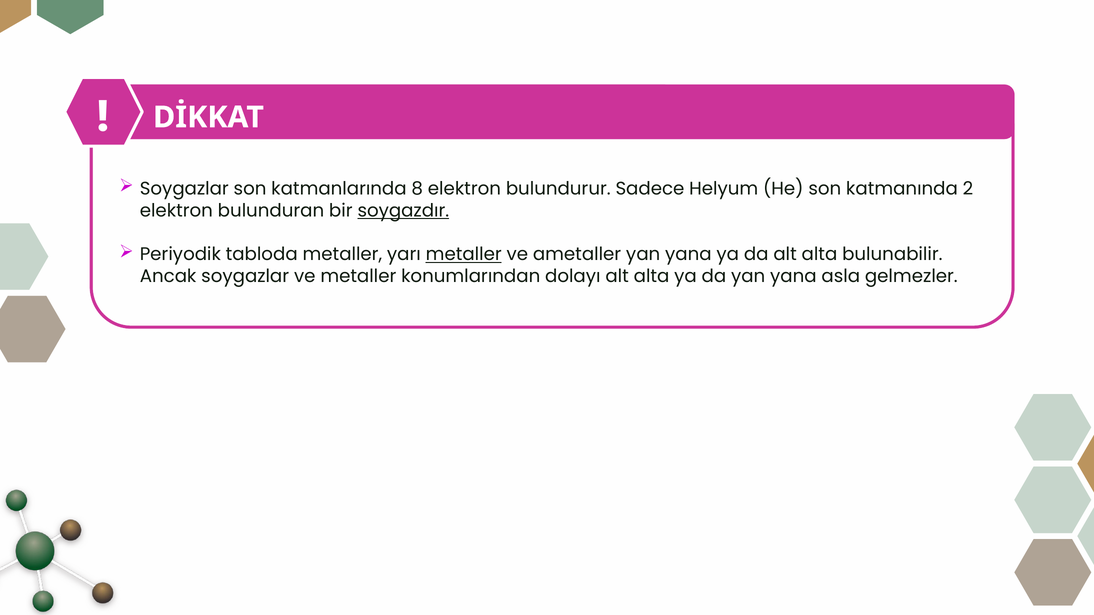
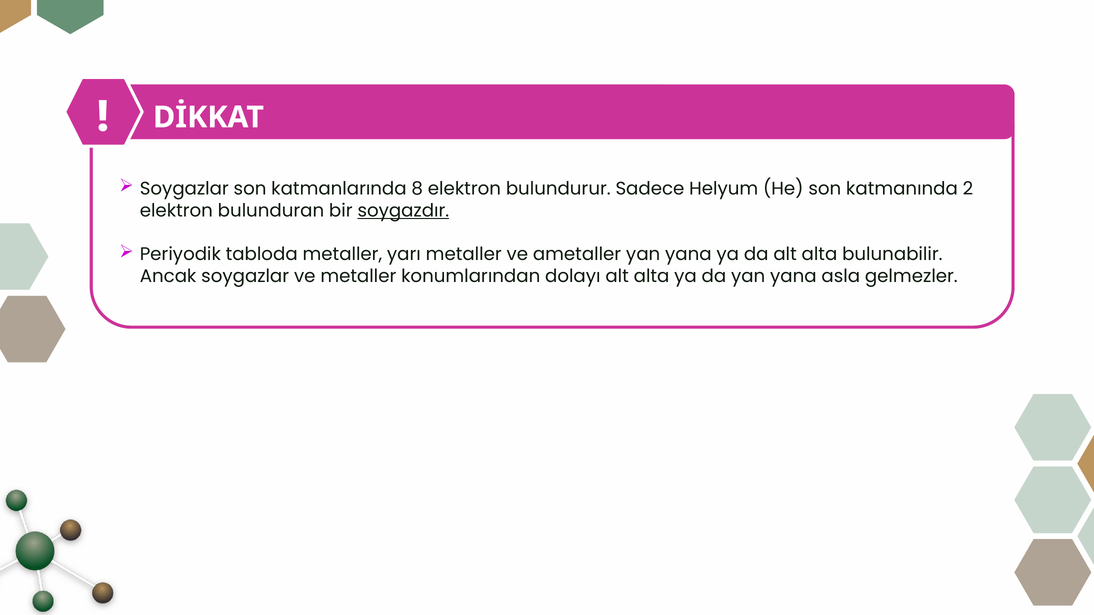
metaller underline: present -> none (464, 255)
